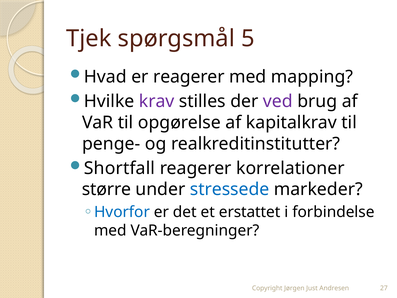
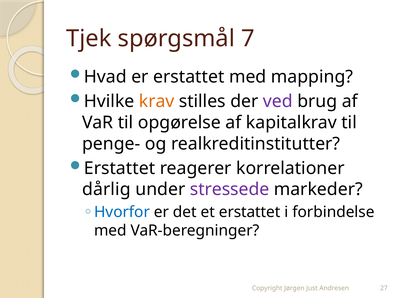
5: 5 -> 7 (248, 38)
er reagerer: reagerer -> erstattet (189, 77)
krav colour: purple -> orange (157, 101)
Shortfall: Shortfall -> Erstattet (120, 168)
større: større -> dårlig (106, 189)
stressede colour: blue -> purple (230, 189)
